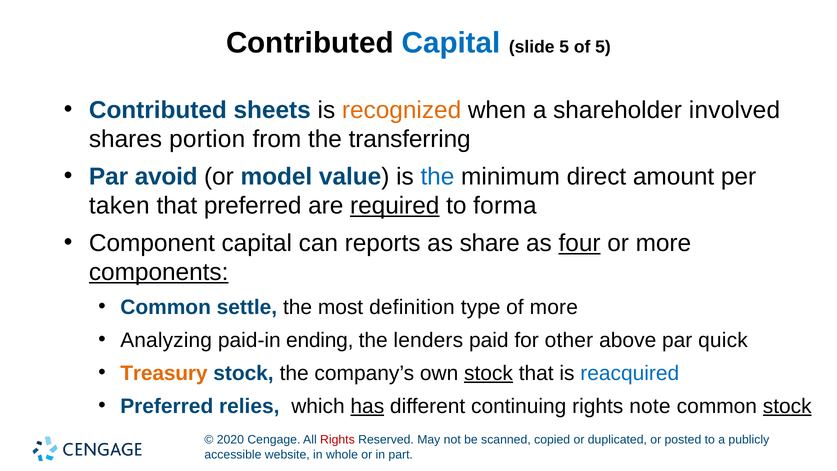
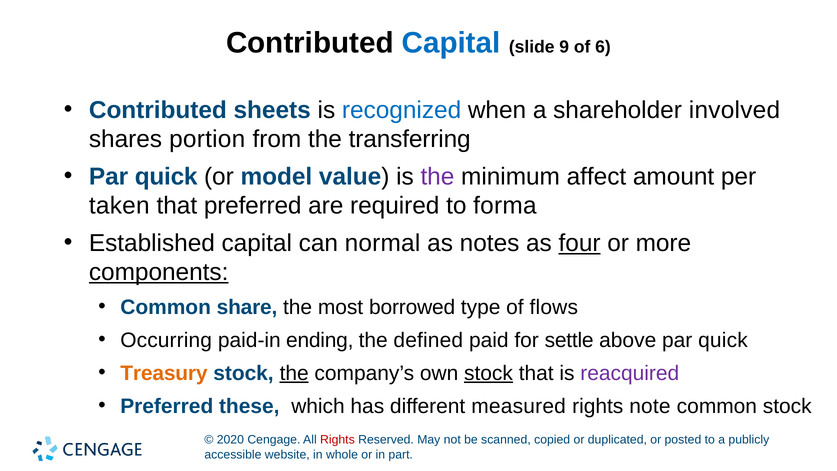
slide 5: 5 -> 9 (564, 47)
of 5: 5 -> 6 (603, 47)
recognized colour: orange -> blue (402, 110)
avoid: avoid -> quick (166, 176)
the colour: blue -> purple (437, 176)
direct: direct -> affect (596, 176)
required underline: present -> none (395, 206)
Component: Component -> Established (152, 243)
reports: reports -> normal (383, 243)
share: share -> notes (490, 243)
settle: settle -> share (247, 307)
definition: definition -> borrowed (412, 307)
of more: more -> flows (554, 307)
Analyzing: Analyzing -> Occurring (166, 340)
lenders: lenders -> defined (428, 340)
other: other -> settle (569, 340)
the underline: none -> present (294, 373)
reacquired colour: blue -> purple (630, 373)
relies: relies -> these (249, 406)
has underline: present -> none (367, 406)
continuing: continuing -> measured (519, 406)
stock underline: present -> none (787, 406)
